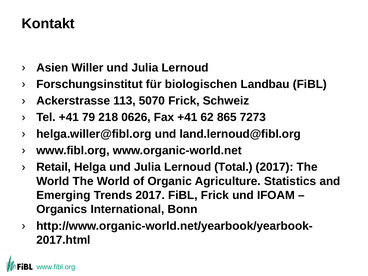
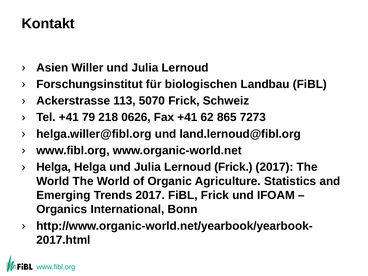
Retail: Retail -> Helga (54, 167)
Lernoud Total: Total -> Frick (233, 167)
